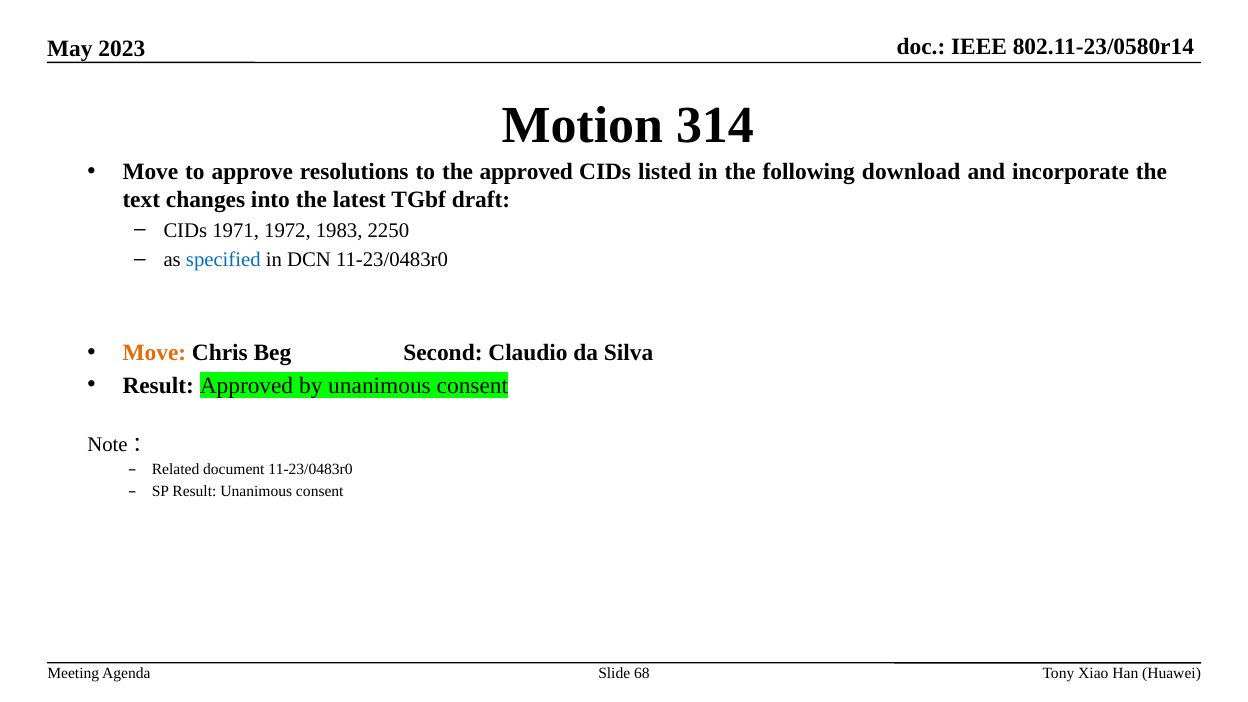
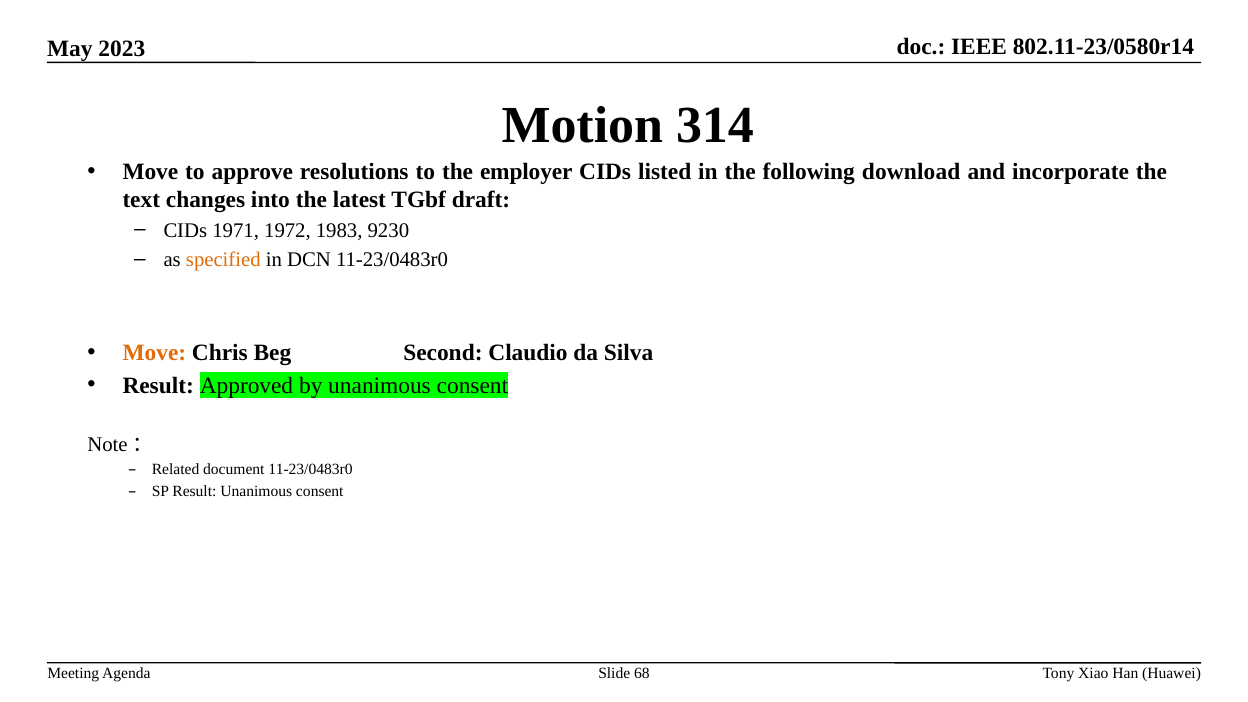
the approved: approved -> employer (526, 172)
2250: 2250 -> 9230 (388, 230)
specified colour: blue -> orange (223, 259)
